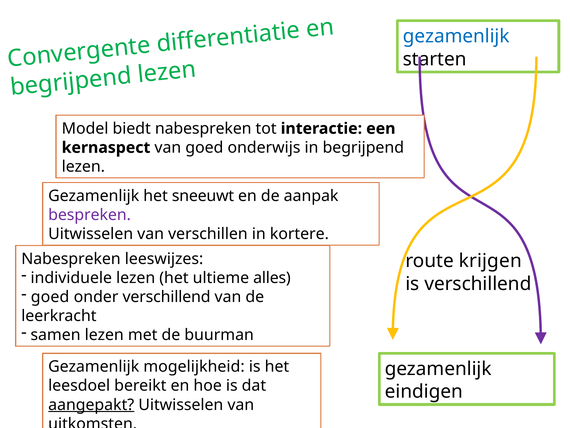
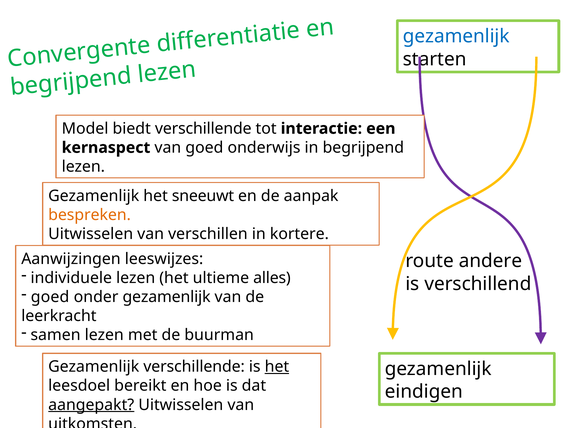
biedt nabespreken: nabespreken -> verschillende (203, 128)
bespreken colour: purple -> orange (90, 215)
Nabespreken: Nabespreken -> Aanwijzingen (71, 259)
krijgen: krijgen -> andere (490, 261)
onder verschillend: verschillend -> gezamenlijk (167, 297)
Gezamenlijk mogelijkheid: mogelijkheid -> verschillende (194, 366)
het underline: none -> present (277, 366)
